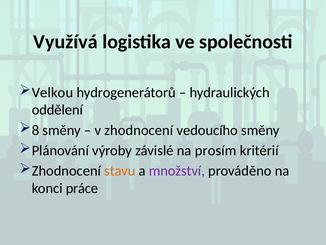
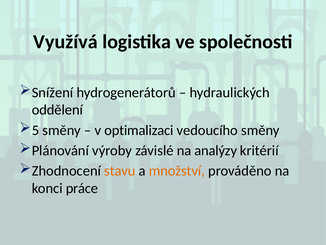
Velkou: Velkou -> Snížení (53, 92)
8: 8 -> 5 (35, 130)
v zhodnocení: zhodnocení -> optimalizaci (139, 130)
prosím: prosím -> analýzy (216, 150)
množství colour: purple -> orange (177, 171)
